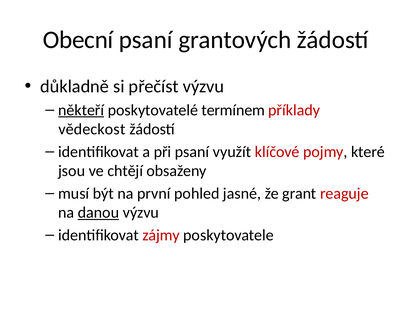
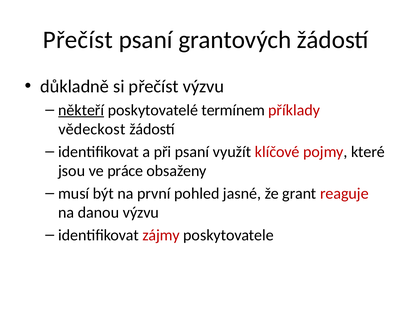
Obecní: Obecní -> Přečíst (78, 40)
chtějí: chtějí -> práce (125, 171)
danou underline: present -> none (98, 213)
